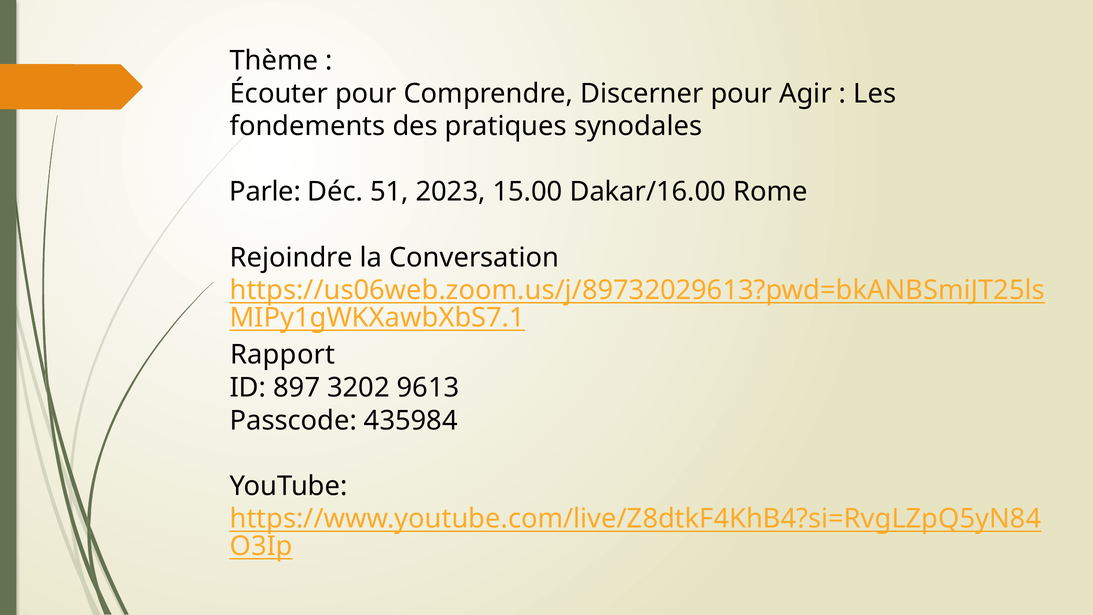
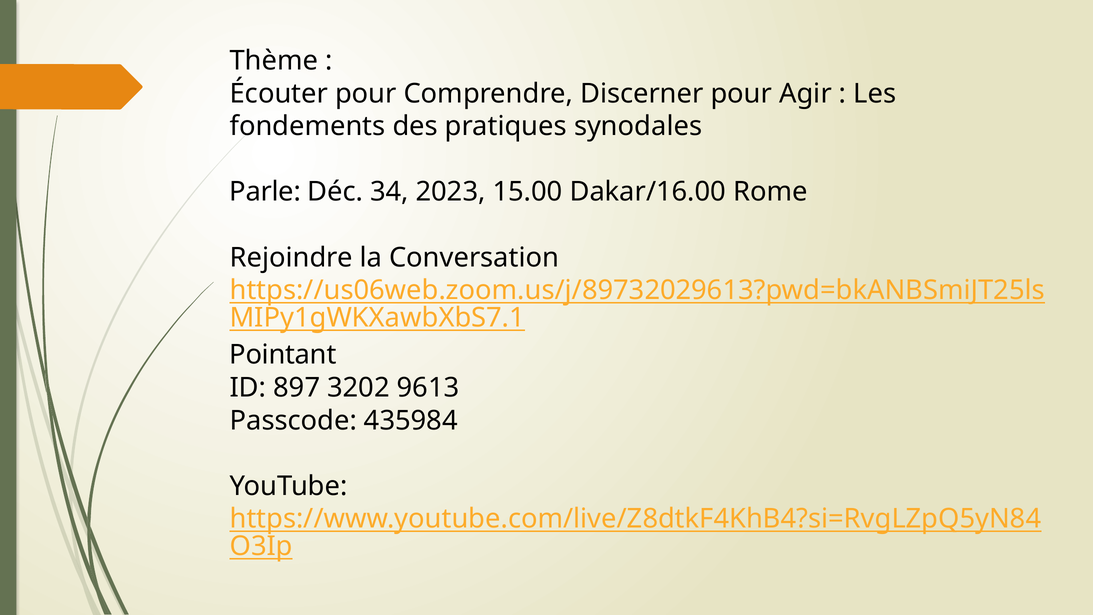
51: 51 -> 34 (389, 192)
Rapport: Rapport -> Pointant (283, 355)
